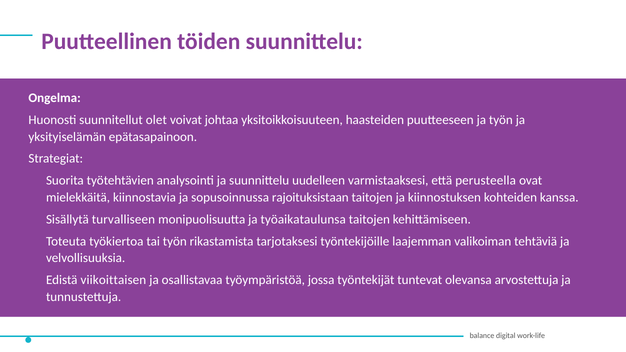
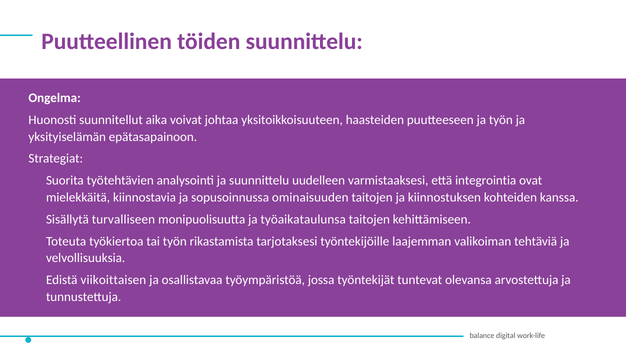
olet: olet -> aika (156, 120)
perusteella: perusteella -> integrointia (486, 181)
rajoituksistaan: rajoituksistaan -> ominaisuuden (310, 197)
